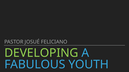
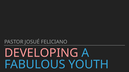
DEVELOPING colour: light green -> pink (41, 53)
